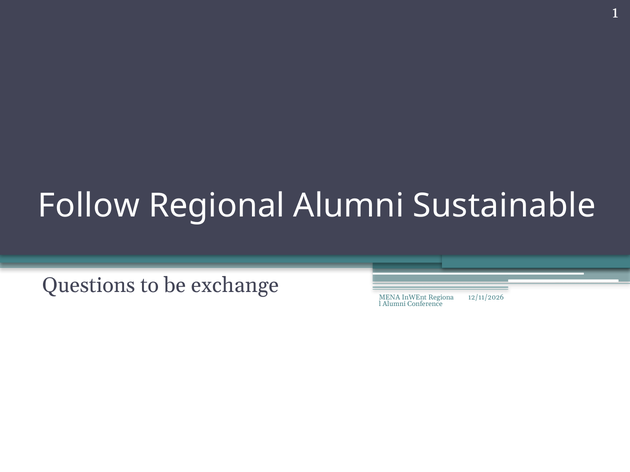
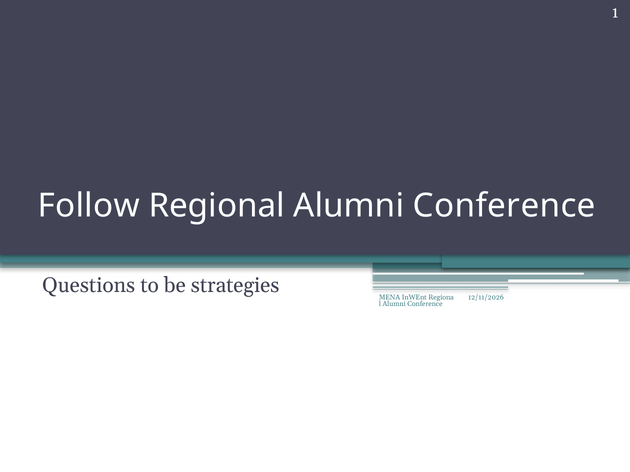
Regional Alumni Sustainable: Sustainable -> Conference (504, 206)
exchange: exchange -> strategies (235, 286)
